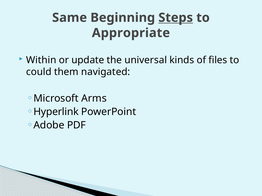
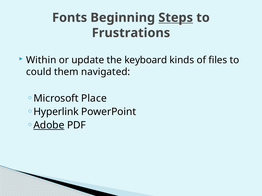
Same: Same -> Fonts (70, 18)
Appropriate: Appropriate -> Frustrations (131, 33)
universal: universal -> keyboard (146, 60)
Arms: Arms -> Place (94, 99)
Adobe underline: none -> present (49, 125)
